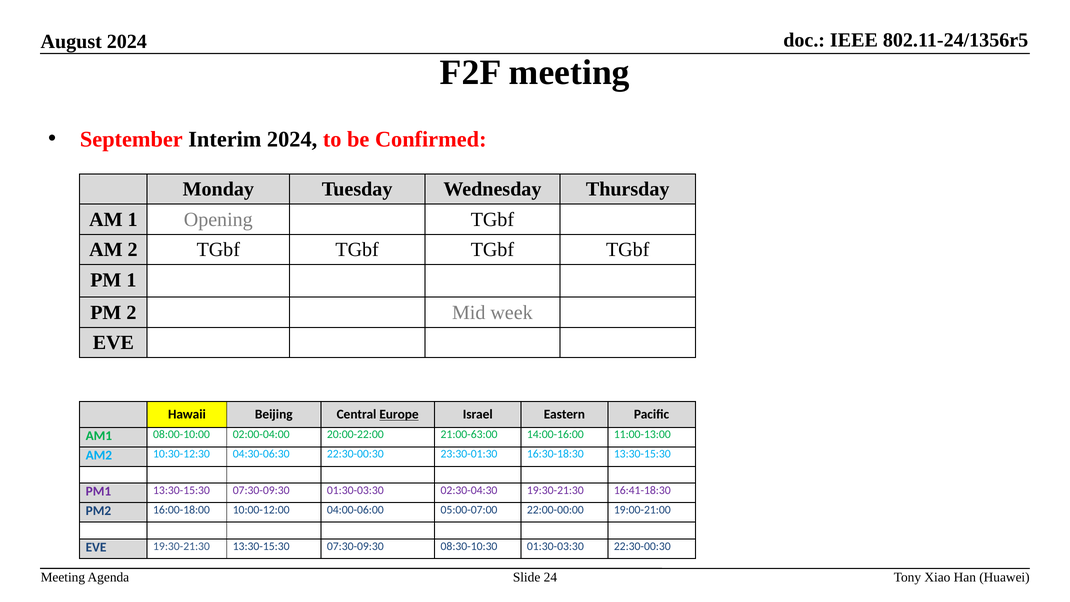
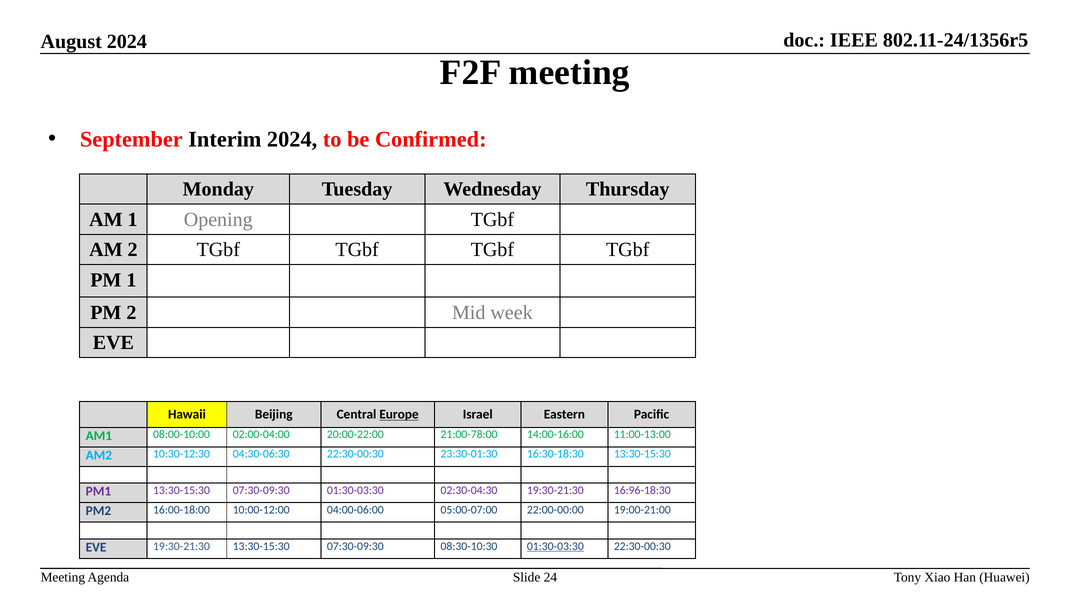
21:00-63:00: 21:00-63:00 -> 21:00-78:00 (469, 434)
16:41-18:30: 16:41-18:30 -> 16:96-18:30 (642, 490)
01:30-03:30 underline: none -> present (555, 546)
